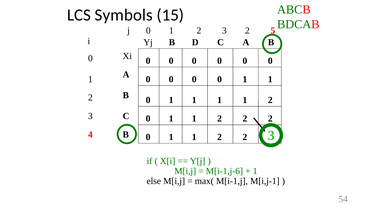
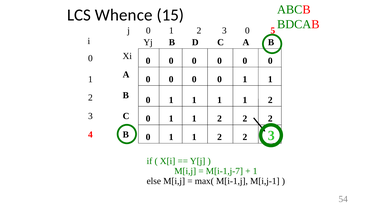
Symbols: Symbols -> Whence (124, 15)
3 2: 2 -> 0 (247, 31)
M[i-1,j-6: M[i-1,j-6 -> M[i-1,j-7 (224, 171)
